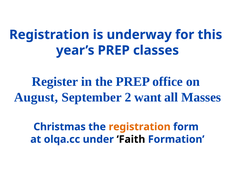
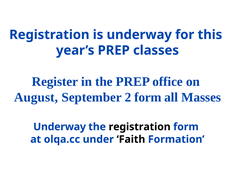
2 want: want -> form (148, 97)
Christmas: Christmas -> Underway (60, 127)
registration colour: orange -> black (140, 127)
